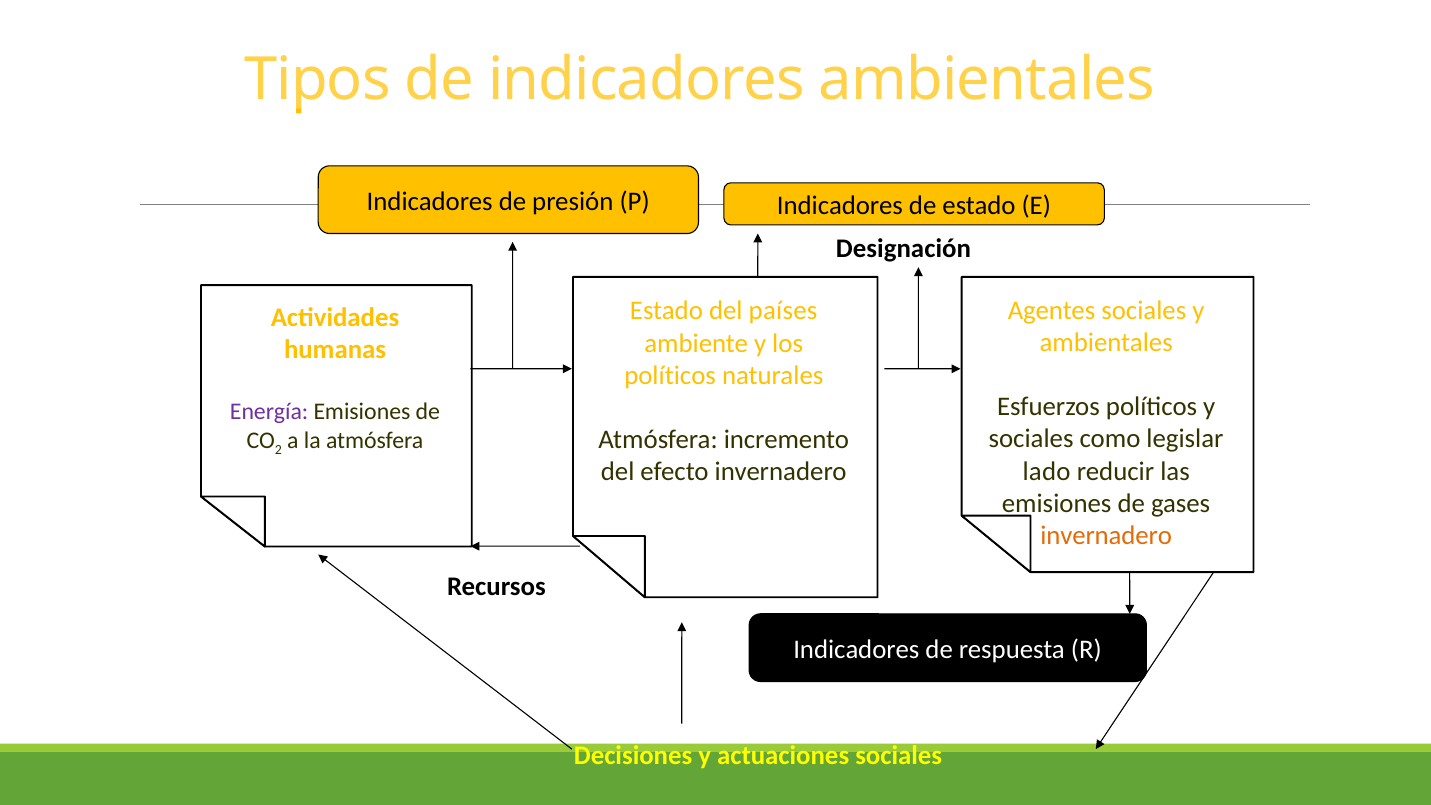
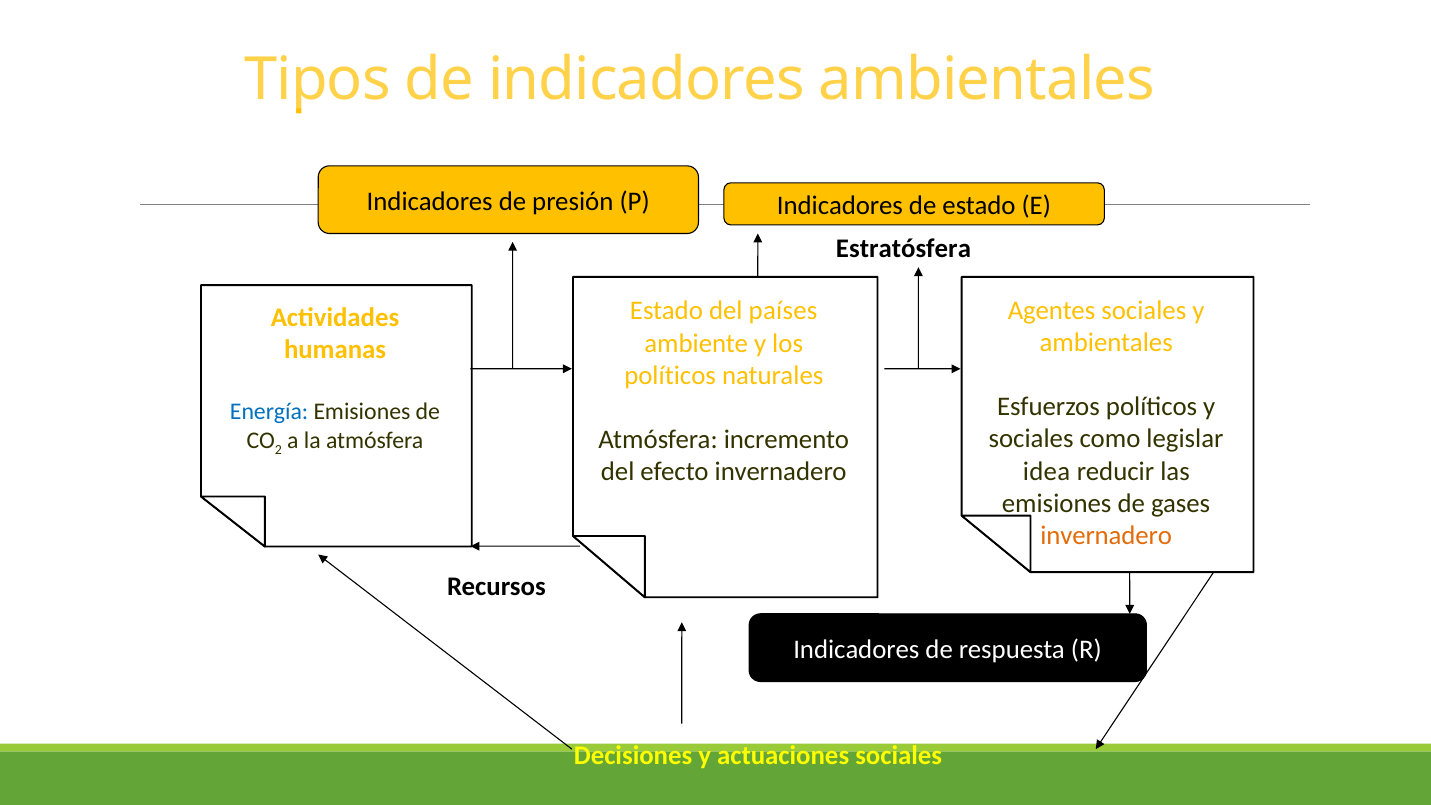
Designación: Designación -> Estratósfera (903, 248)
Energía colour: purple -> blue (269, 412)
lado: lado -> idea (1047, 471)
